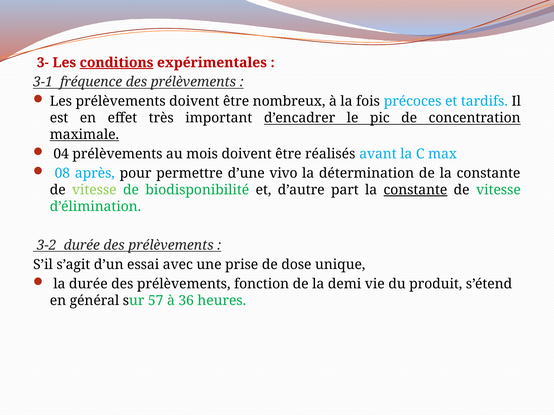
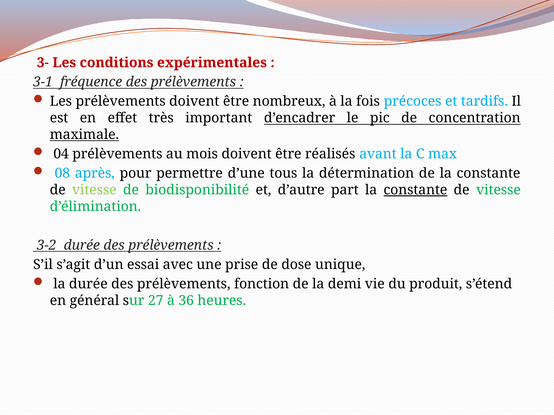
conditions underline: present -> none (117, 63)
vivo: vivo -> tous (283, 173)
57: 57 -> 27 (156, 301)
